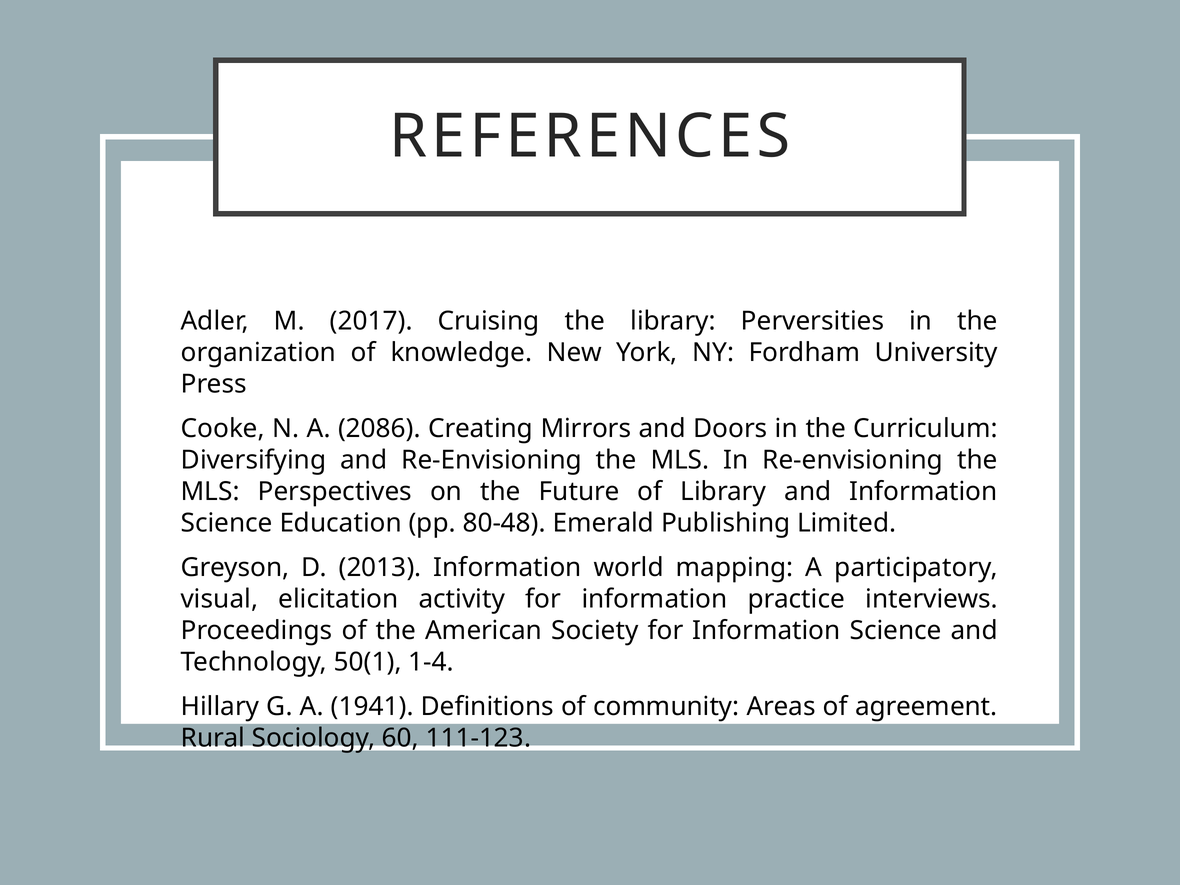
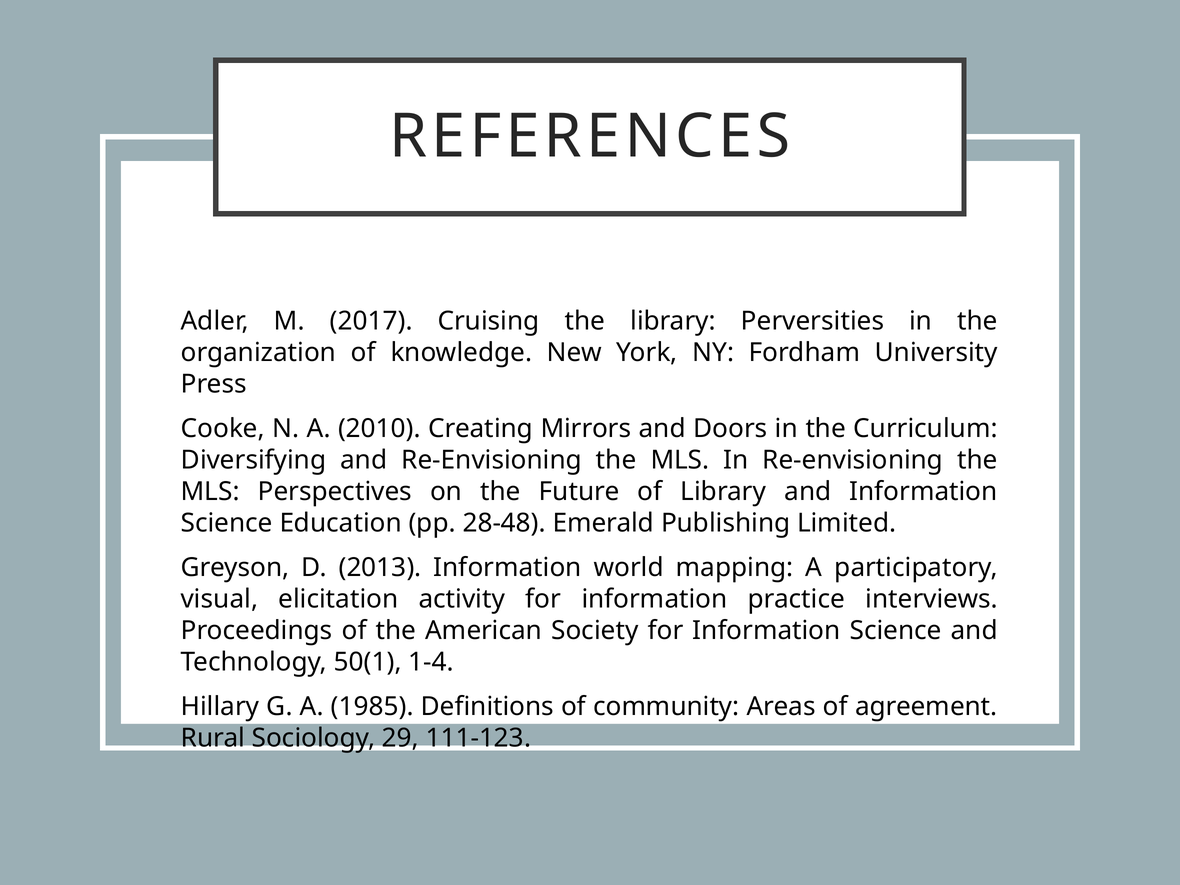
2086: 2086 -> 2010 (379, 429)
80-48: 80-48 -> 28-48 (504, 523)
1941: 1941 -> 1985 (372, 707)
60: 60 -> 29 (400, 738)
